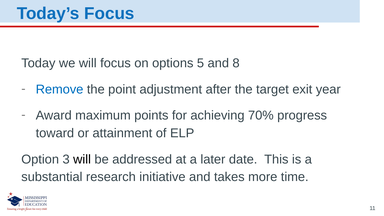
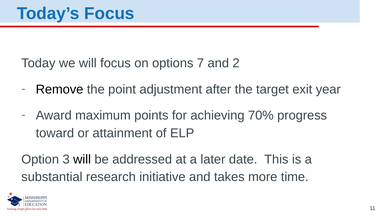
5: 5 -> 7 (200, 63)
8: 8 -> 2 (236, 63)
Remove colour: blue -> black (60, 89)
